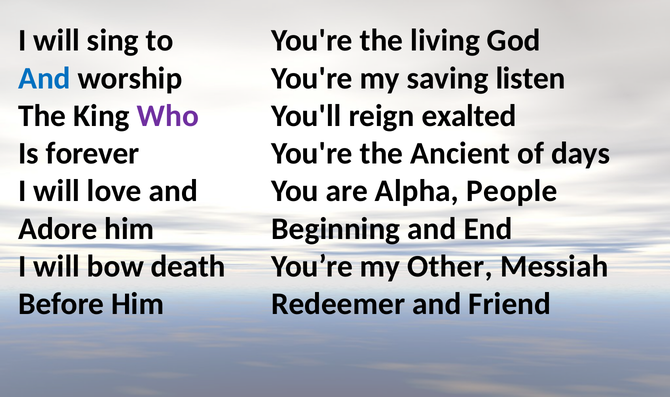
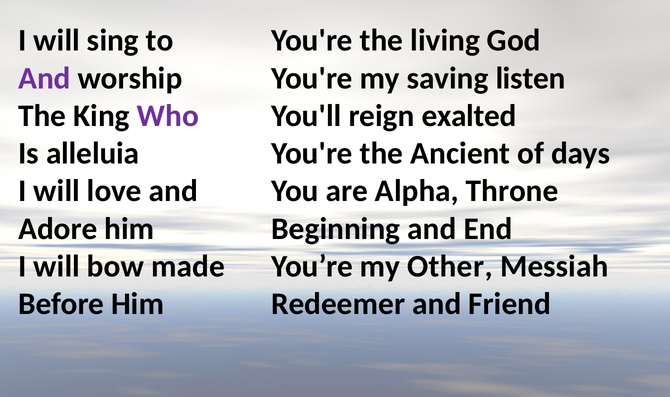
And colour: blue -> purple (44, 78)
forever: forever -> alleluia (93, 154)
People: People -> Throne (512, 191)
death: death -> made (188, 266)
